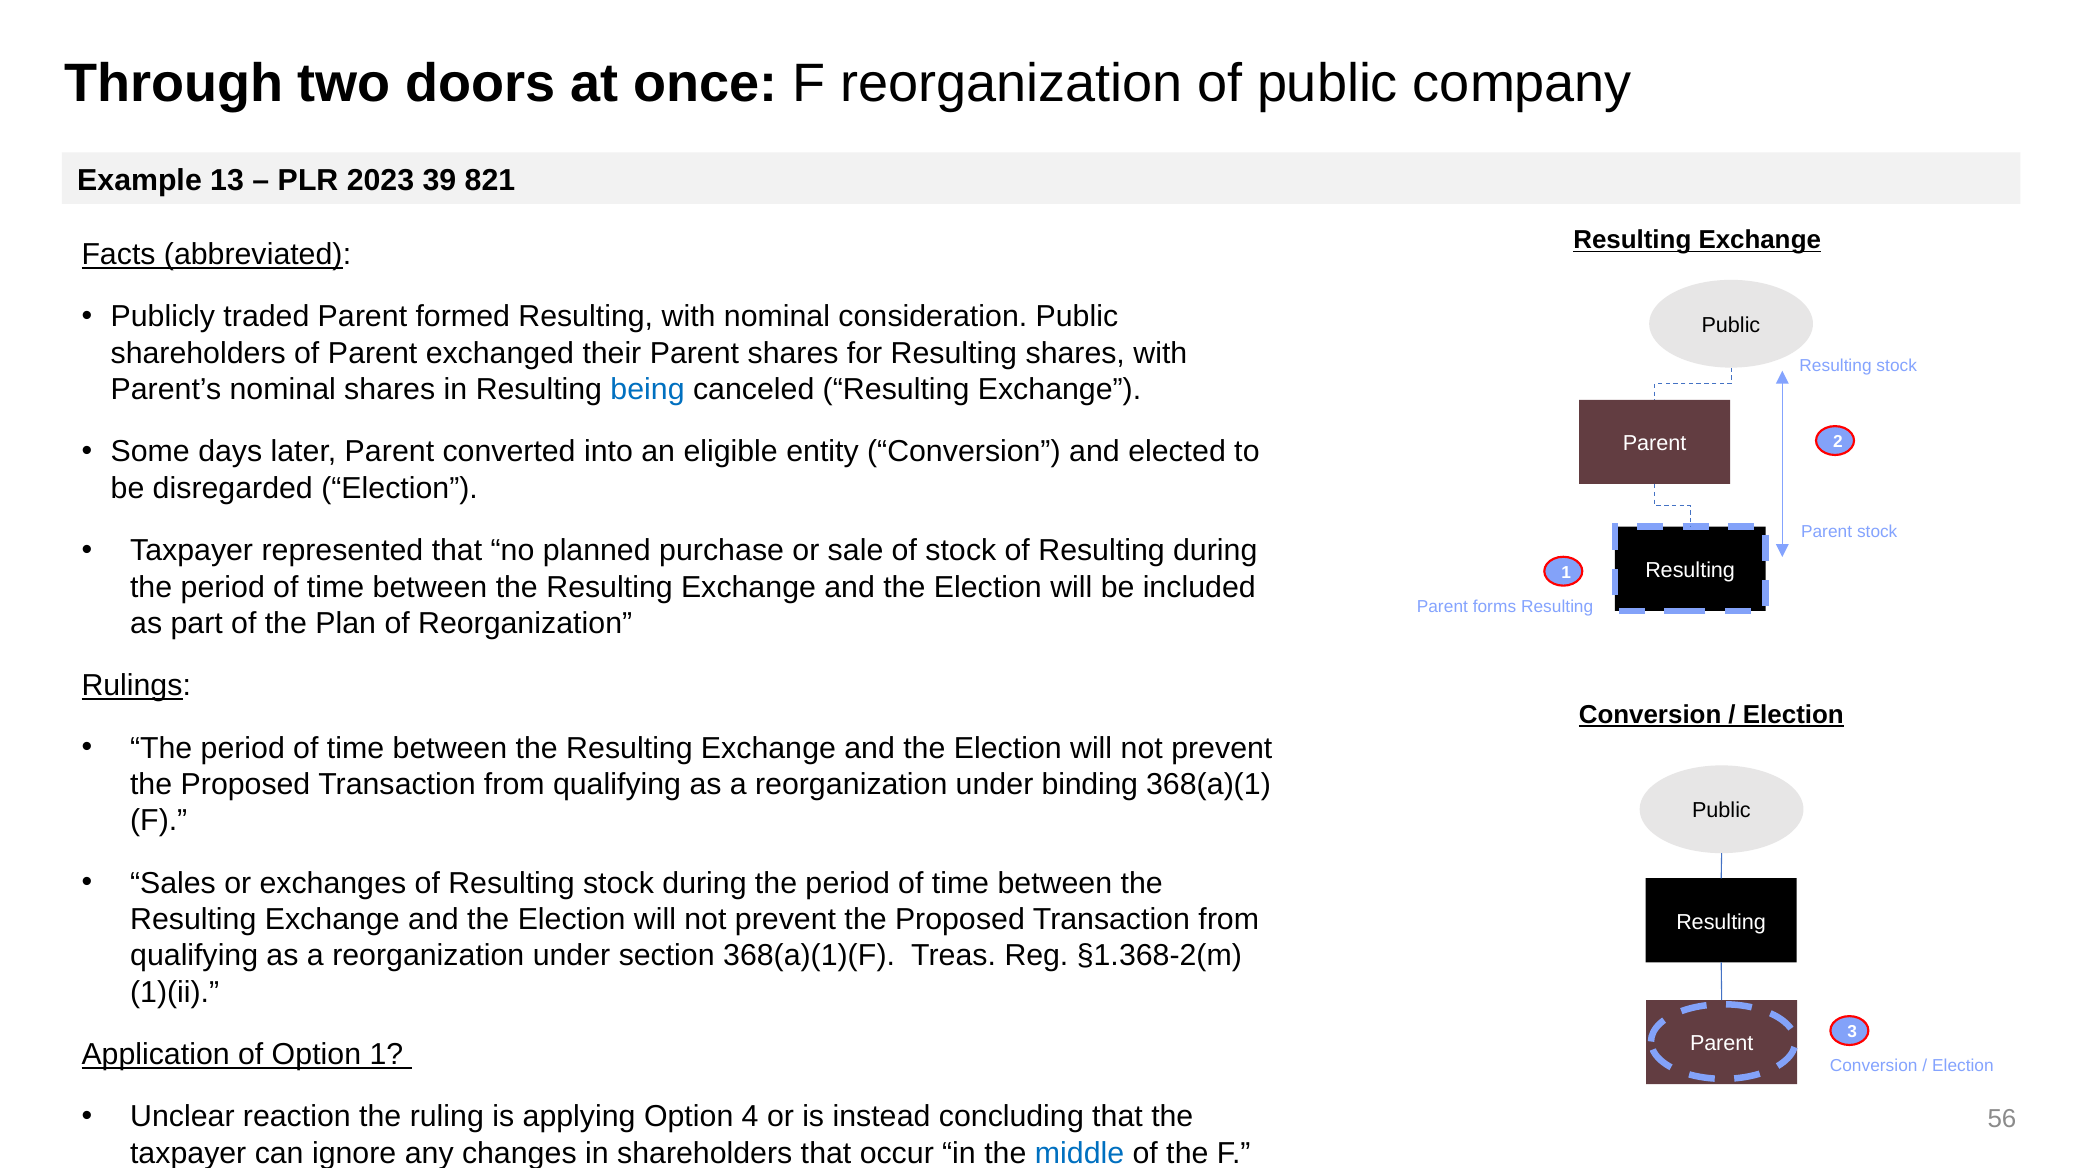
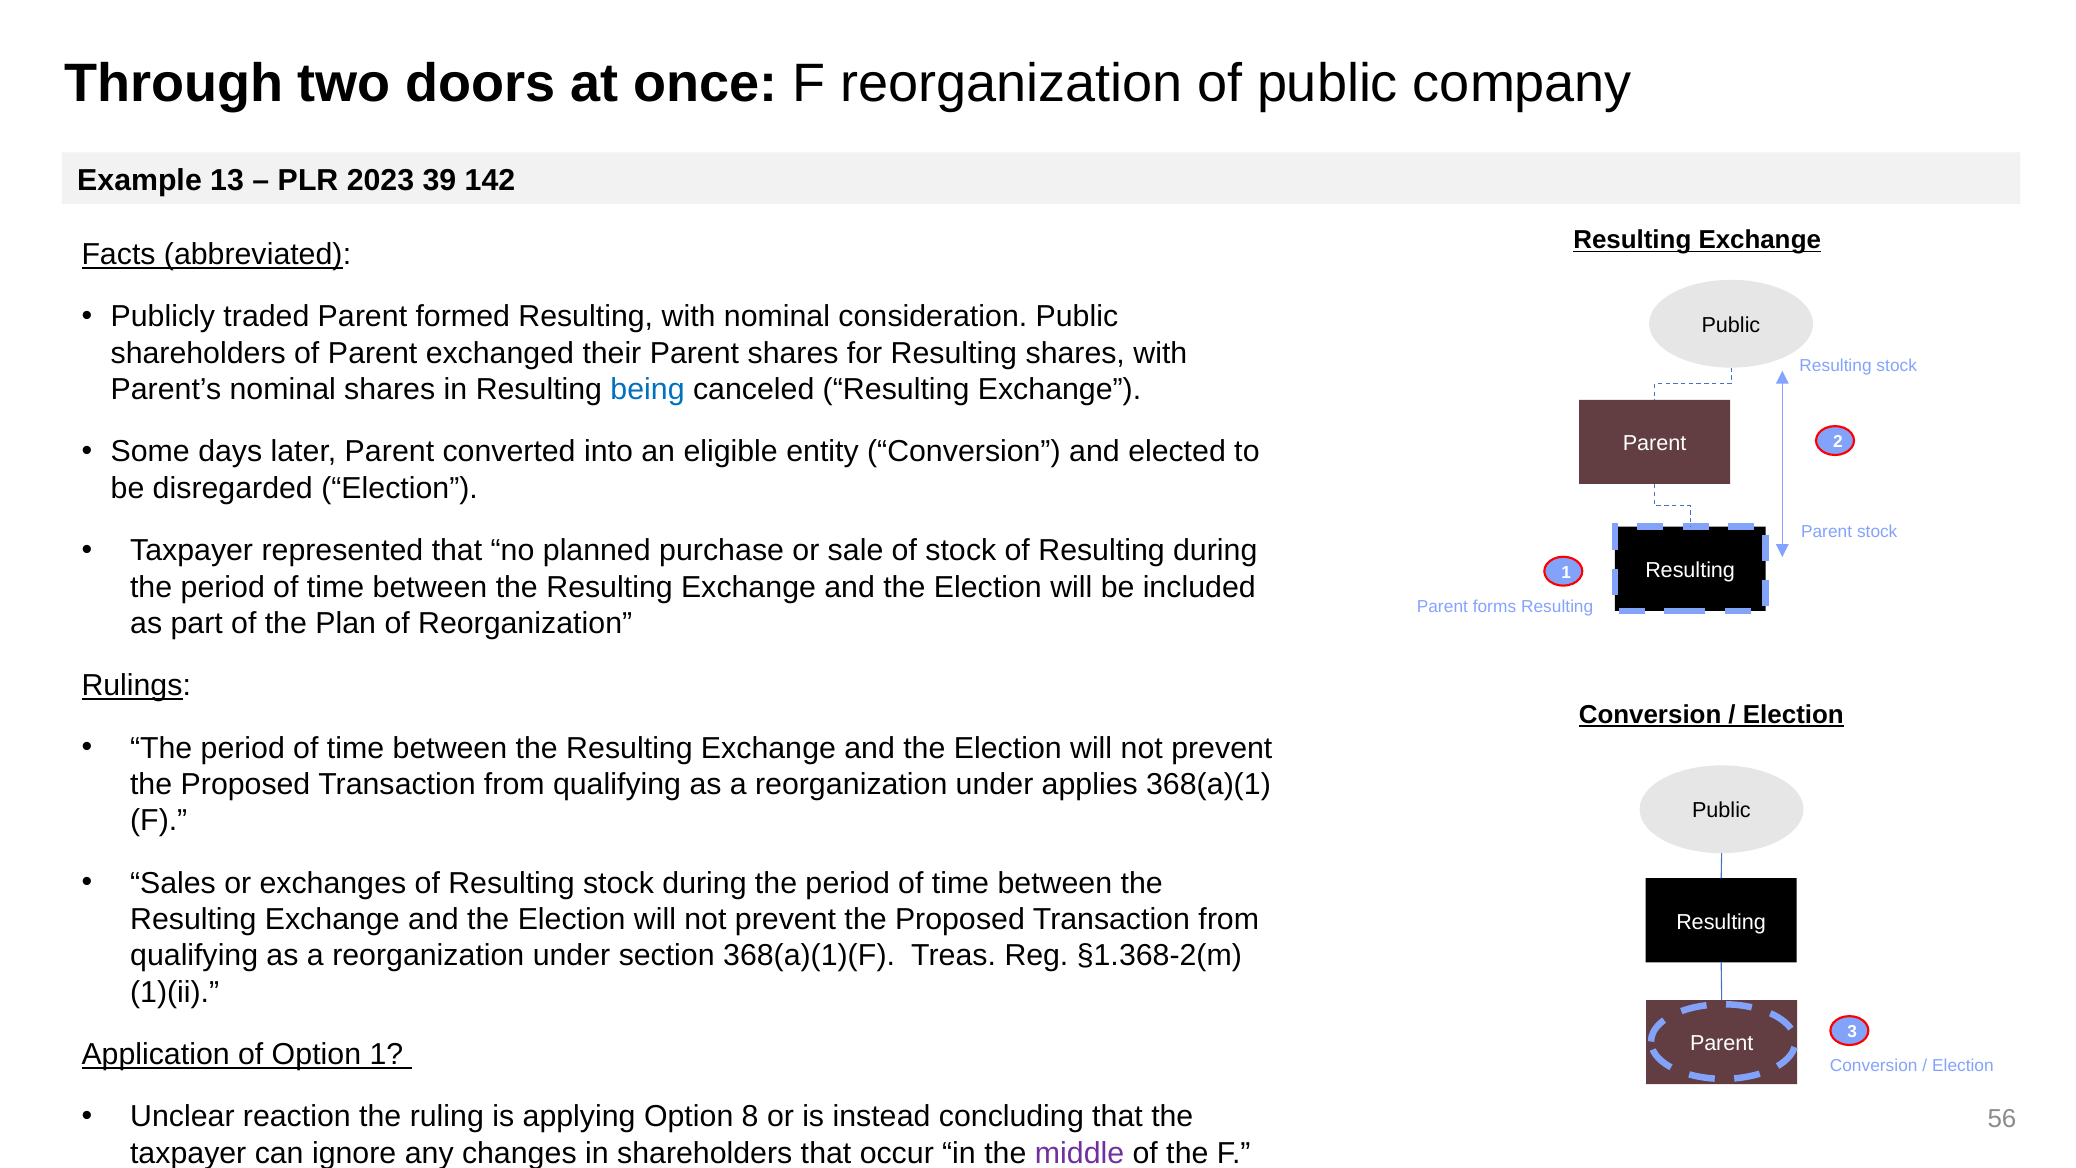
821: 821 -> 142 (490, 180)
binding: binding -> applies (1090, 784)
4: 4 -> 8 (750, 1117)
middle colour: blue -> purple (1080, 1153)
